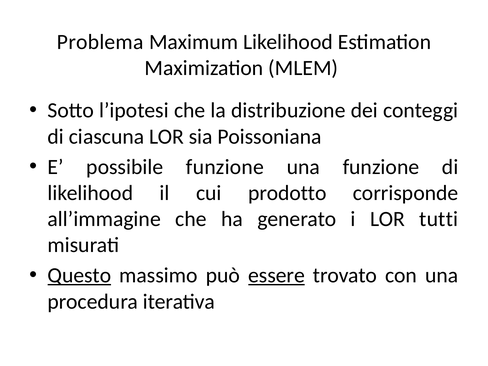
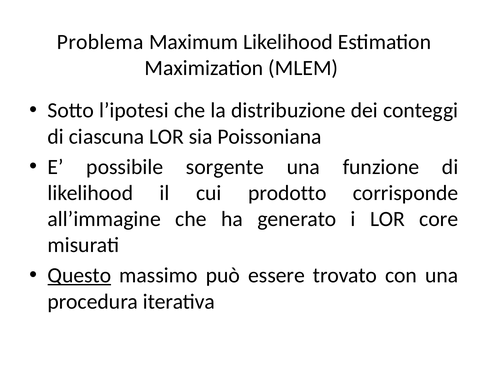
possibile funzione: funzione -> sorgente (225, 167)
tutti: tutti -> core (439, 219)
essere underline: present -> none (277, 275)
